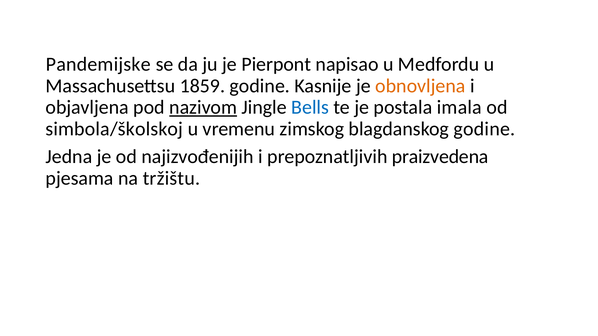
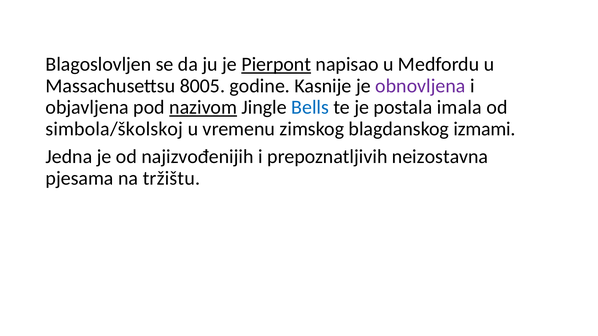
Pandemijske: Pandemijske -> Blagoslovljen (98, 64)
Pierpont underline: none -> present (276, 64)
1859: 1859 -> 8005 (202, 86)
obnovljena colour: orange -> purple (420, 86)
blagdanskog godine: godine -> izmami (485, 129)
praizvedena: praizvedena -> neizostavna (440, 157)
